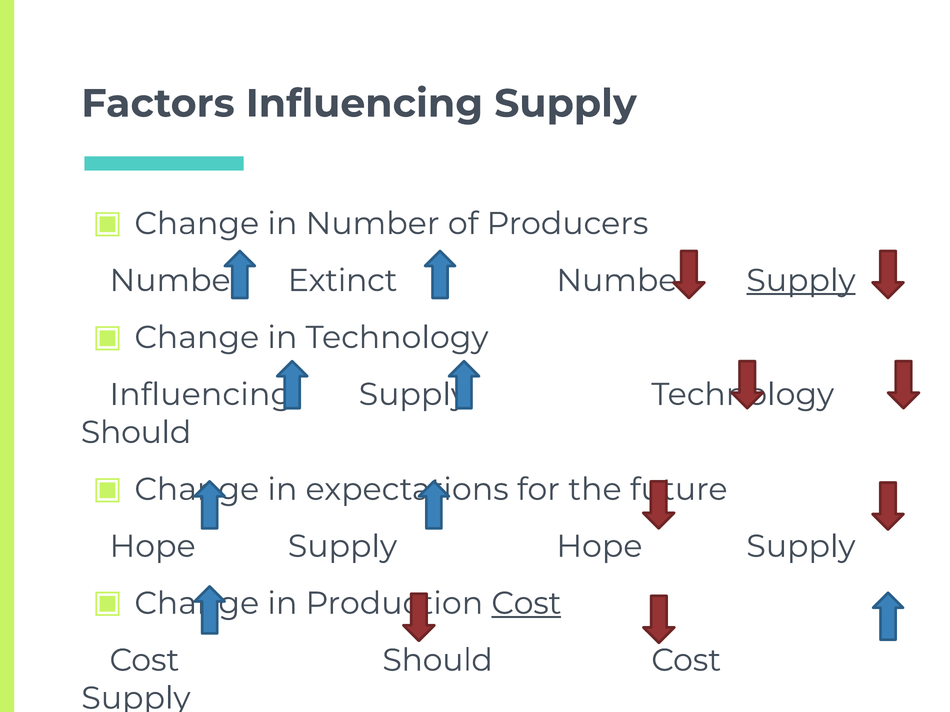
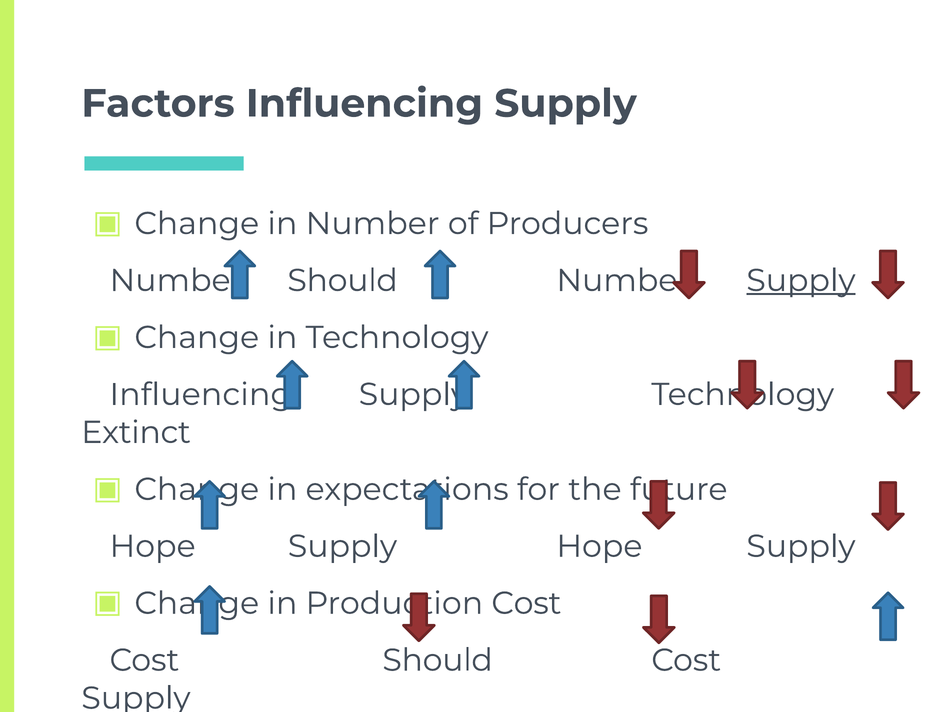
Extinct: Extinct -> Should (343, 281)
Should: Should -> Extinct (136, 433)
Cost underline: present -> none (526, 604)
